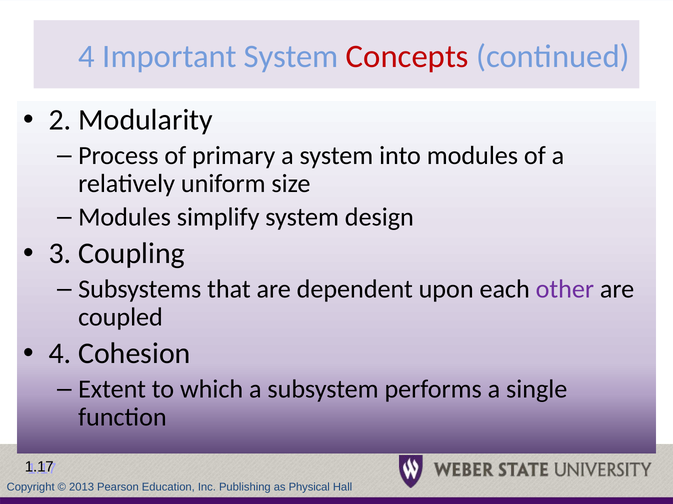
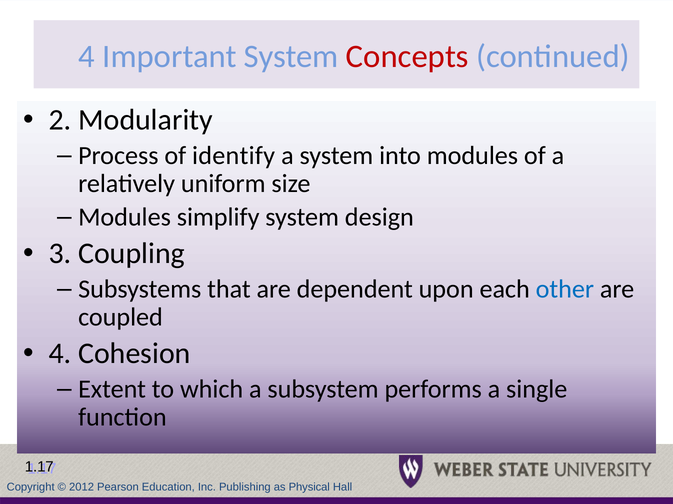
primary: primary -> identify (234, 156)
other colour: purple -> blue (565, 289)
2013: 2013 -> 2012 (82, 488)
